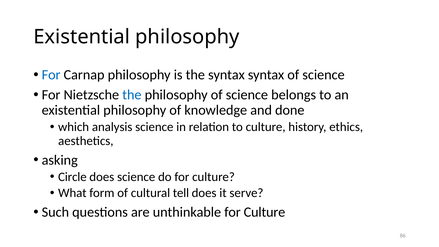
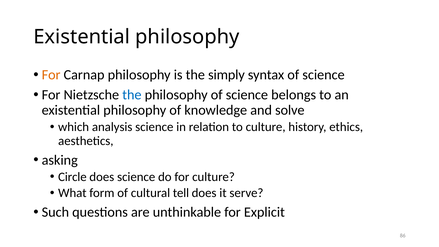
For colour: blue -> orange (51, 75)
the syntax: syntax -> simply (226, 75)
done: done -> solve (290, 110)
unthinkable for Culture: Culture -> Explicit (264, 212)
